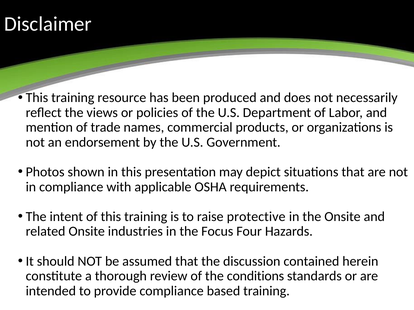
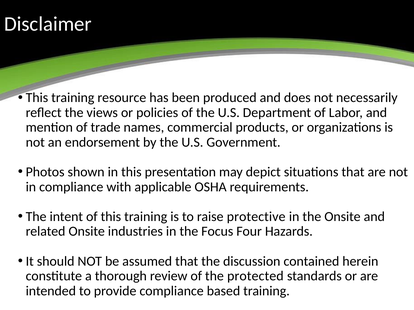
conditions: conditions -> protected (255, 276)
